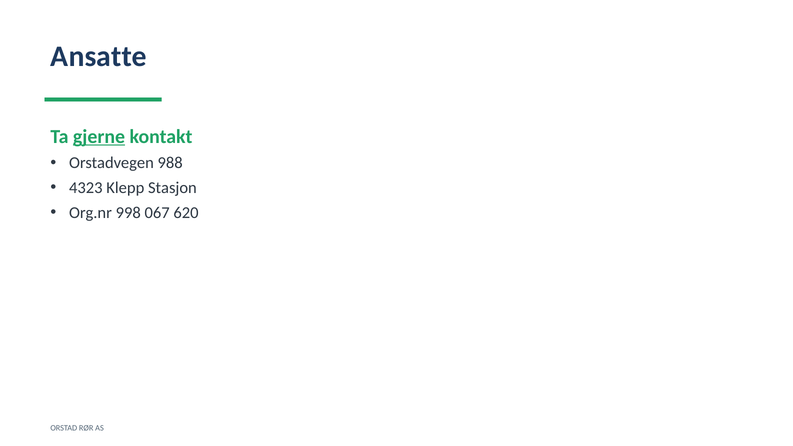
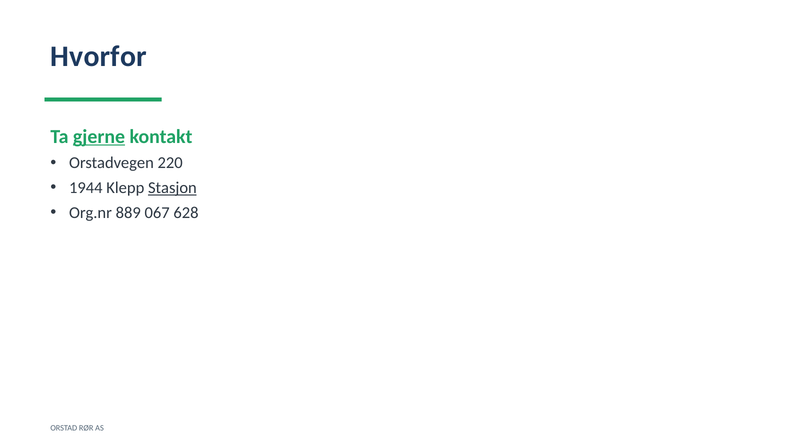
Ansatte: Ansatte -> Hvorfor (99, 57)
988: 988 -> 220 (170, 163)
4323: 4323 -> 1944 (86, 188)
Stasjon underline: none -> present (172, 188)
998: 998 -> 889 (128, 213)
620: 620 -> 628 (186, 213)
